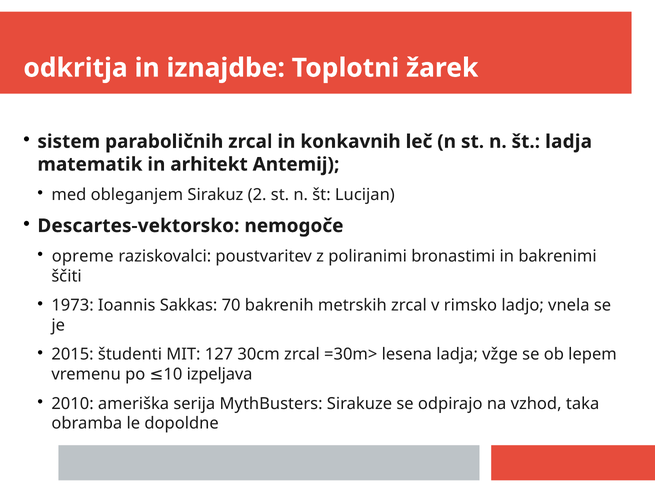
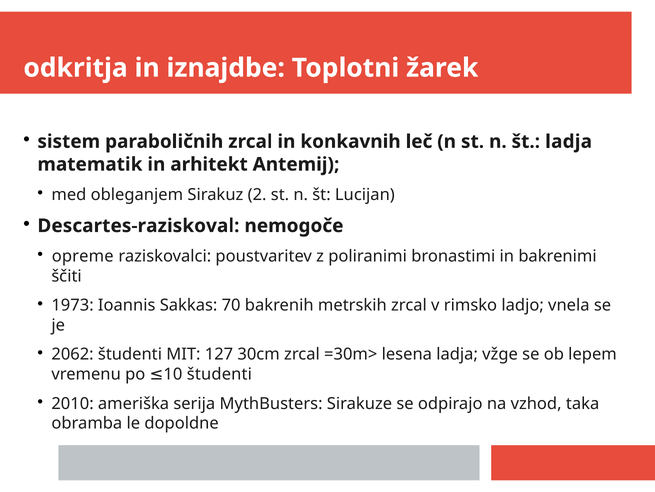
Descartes-vektorsko: Descartes-vektorsko -> Descartes-raziskoval (138, 225)
2015: 2015 -> 2062 (73, 354)
izpeljava: izpeljava -> študenti (219, 374)
